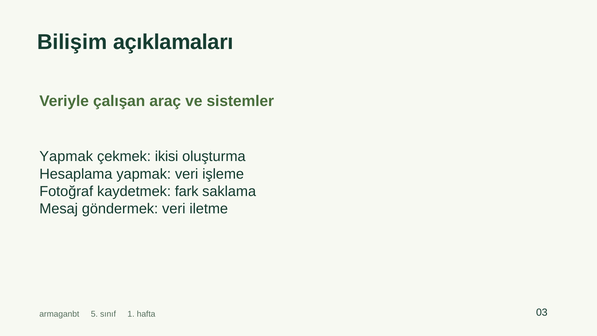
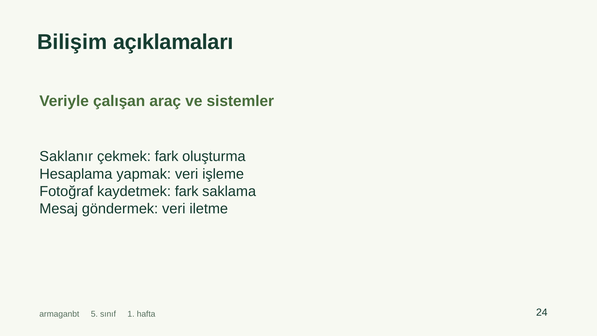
Yapmak: Yapmak -> Saklanır (66, 156)
çekmek ikisi: ikisi -> fark (167, 156)
03: 03 -> 24 (542, 312)
